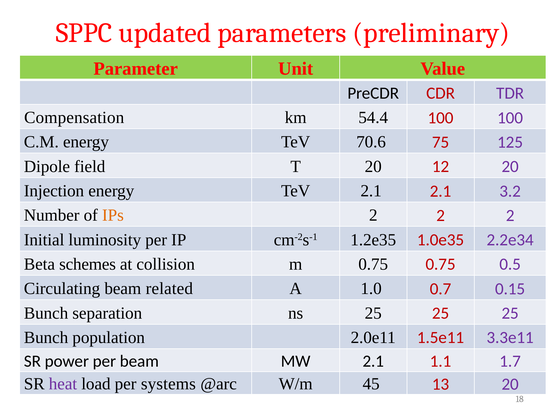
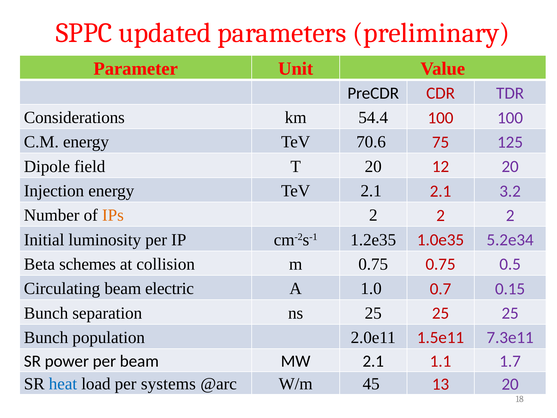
Compensation: Compensation -> Considerations (74, 117)
2.2e34: 2.2e34 -> 5.2e34 (510, 240)
related: related -> electric (170, 288)
3.3e11: 3.3e11 -> 7.3e11 (510, 338)
heat colour: purple -> blue (63, 384)
